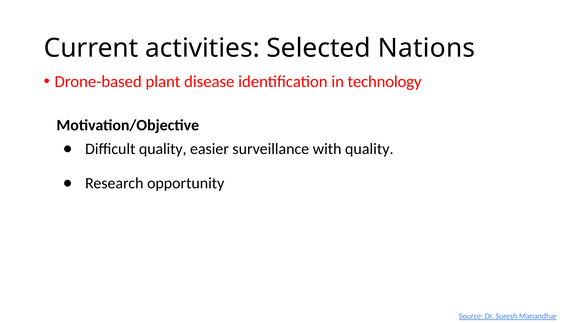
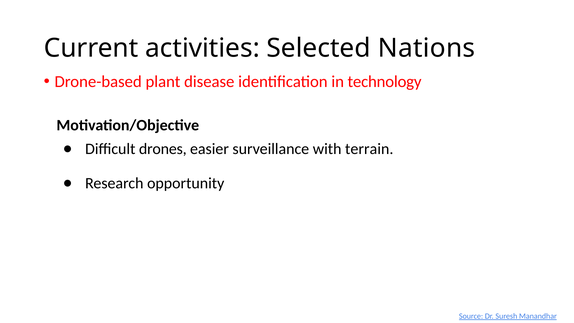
Difficult quality: quality -> drones (163, 149)
with quality: quality -> terrain (369, 149)
